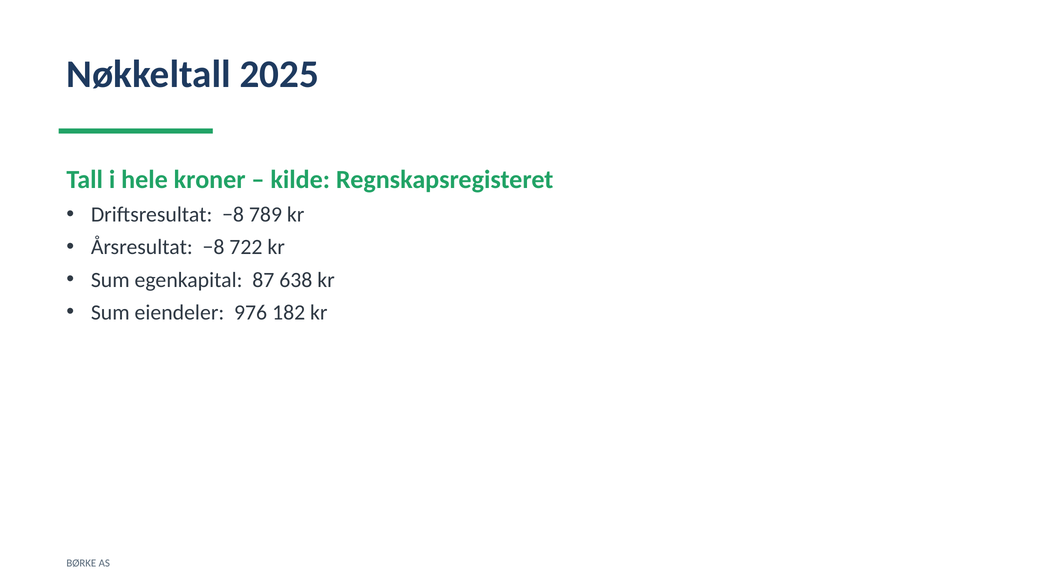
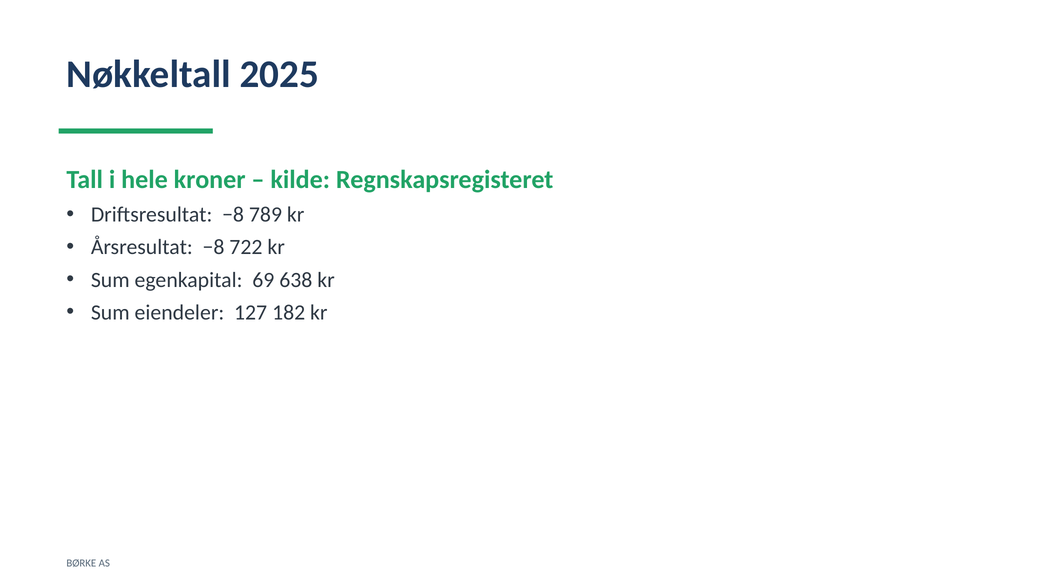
87: 87 -> 69 (263, 280)
976: 976 -> 127 (251, 313)
